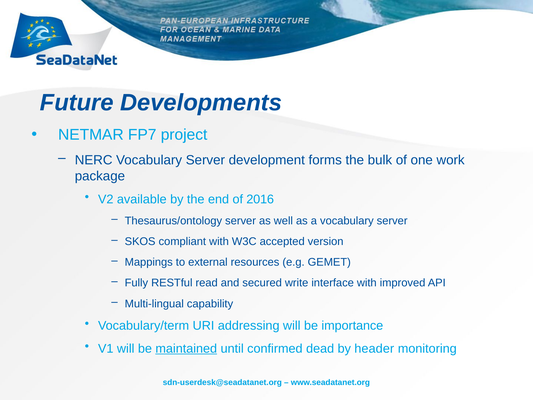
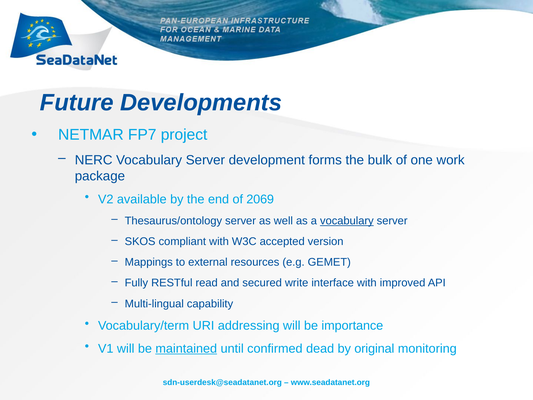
2016: 2016 -> 2069 (260, 199)
vocabulary underline: none -> present (347, 221)
header: header -> original (374, 348)
